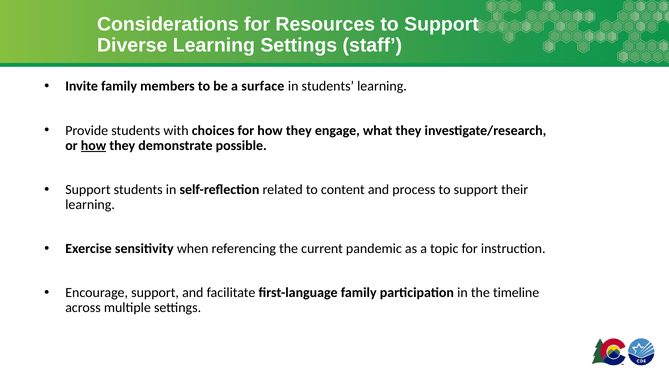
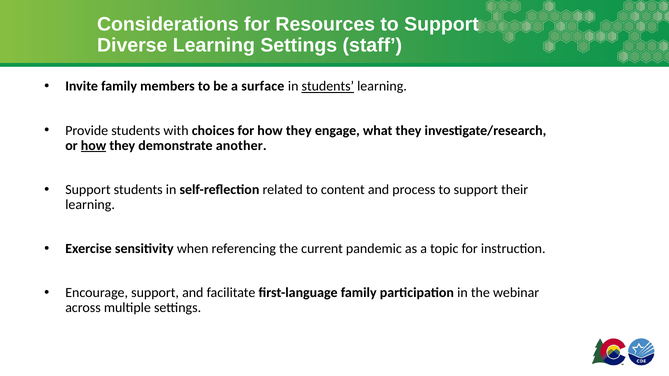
students underline: none -> present (328, 86)
possible: possible -> another (241, 146)
timeline: timeline -> webinar (516, 293)
